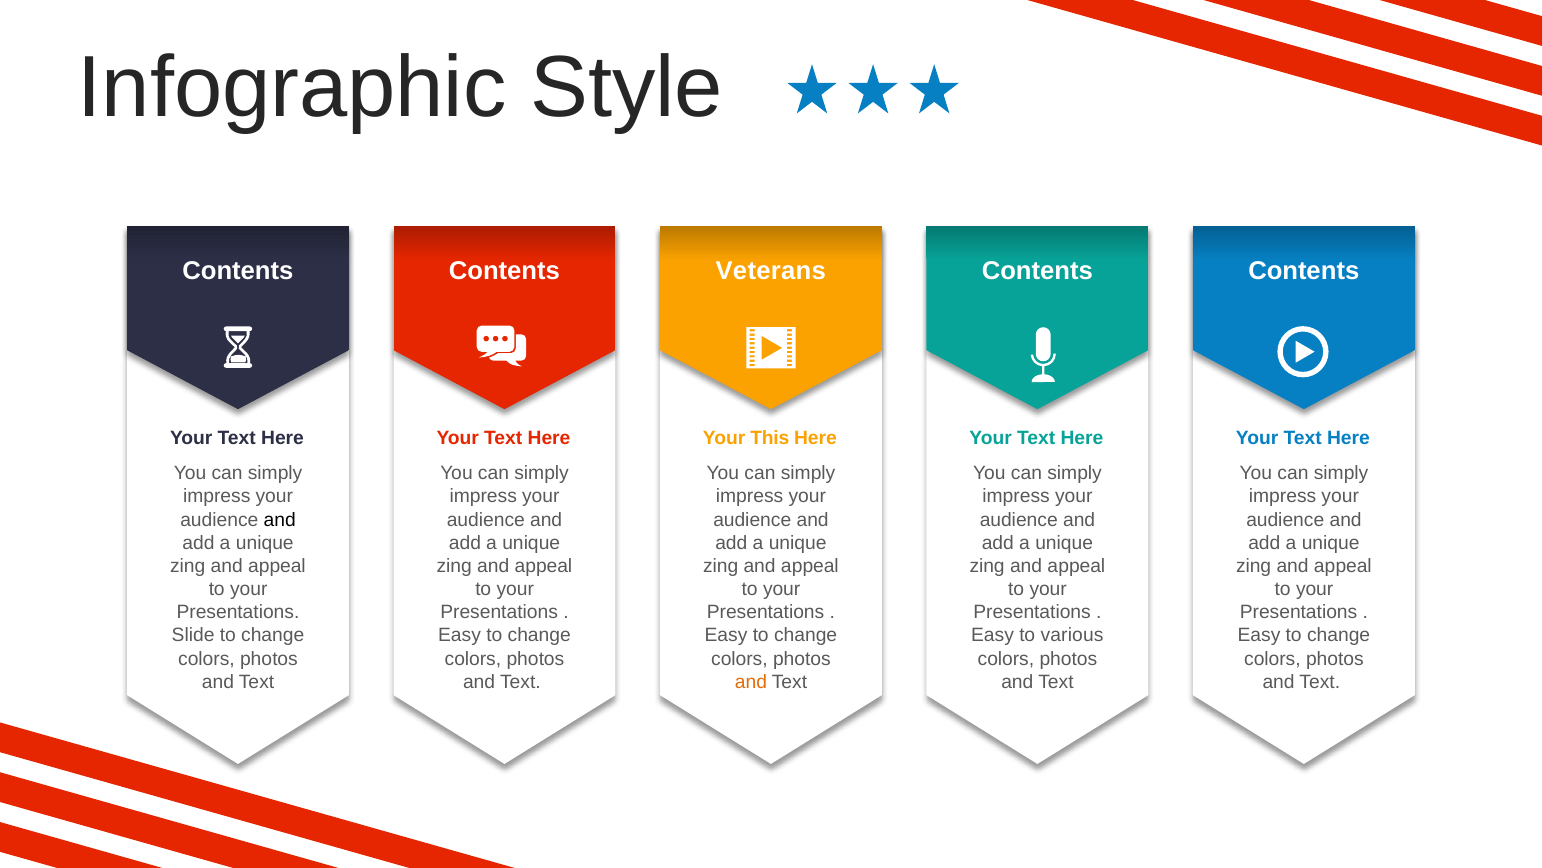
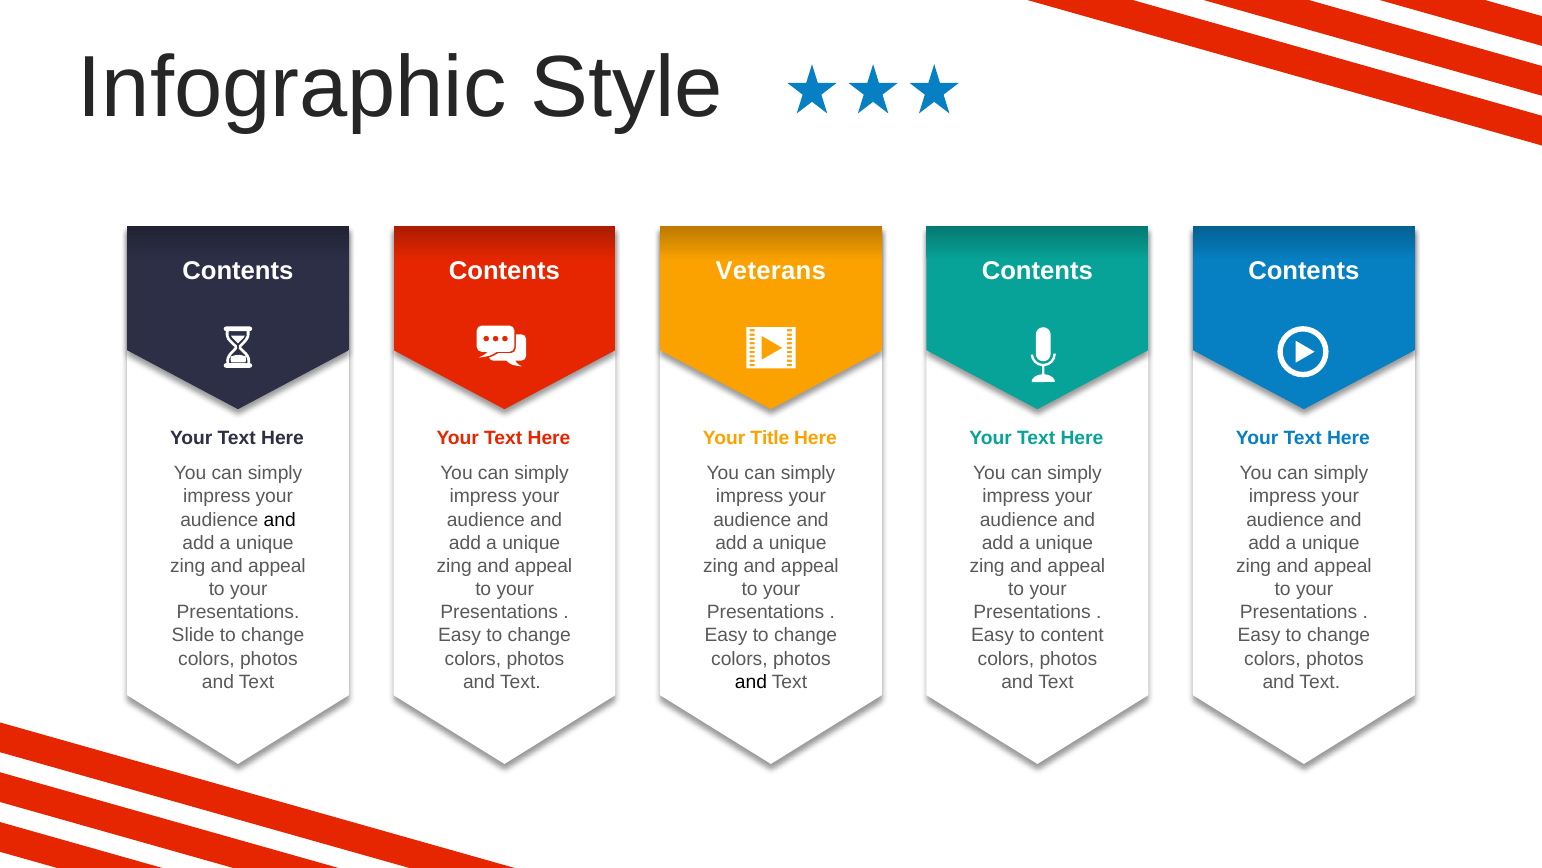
This: This -> Title (770, 438)
various: various -> content (1072, 635)
and colour: orange -> black (751, 681)
